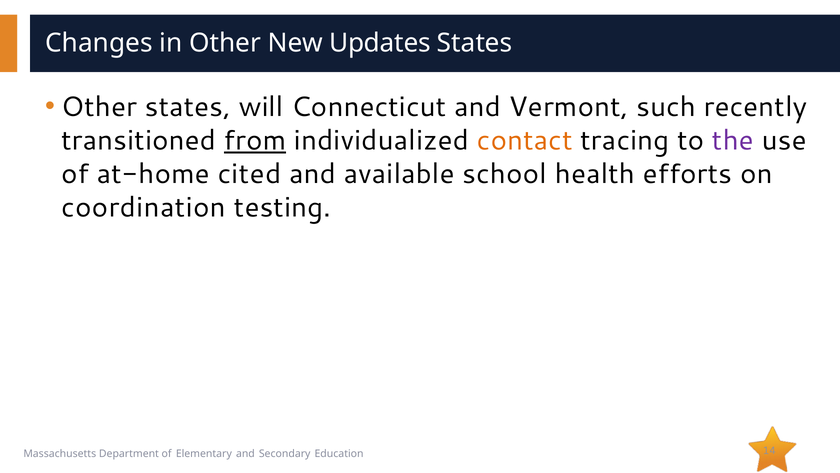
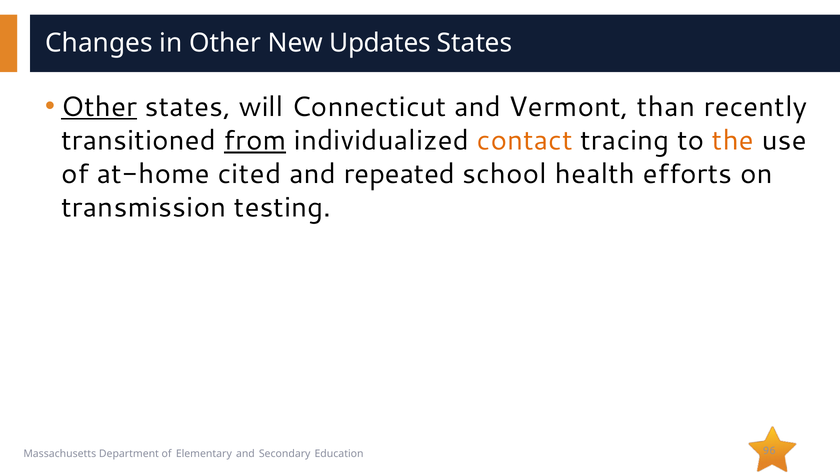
Other underline: none -> present (99, 107)
such: such -> than (666, 107)
the colour: purple -> orange (733, 140)
available: available -> repeated (399, 174)
coordination: coordination -> transmission (144, 208)
14: 14 -> 96 (769, 450)
